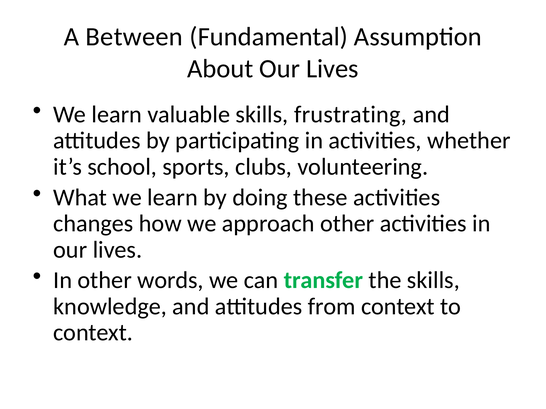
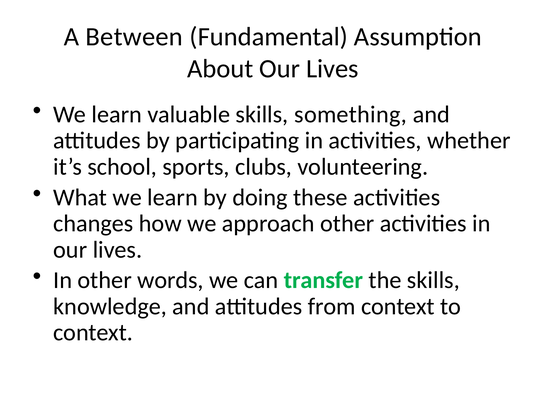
frustrating: frustrating -> something (351, 115)
